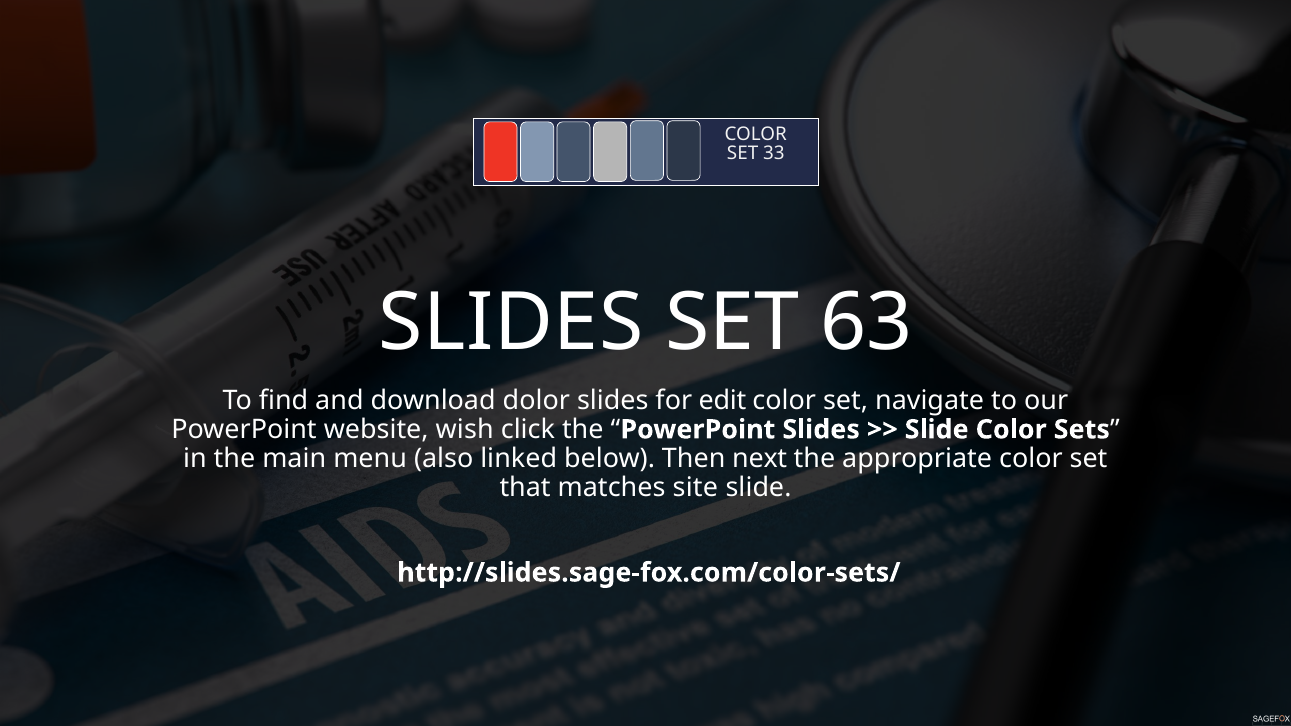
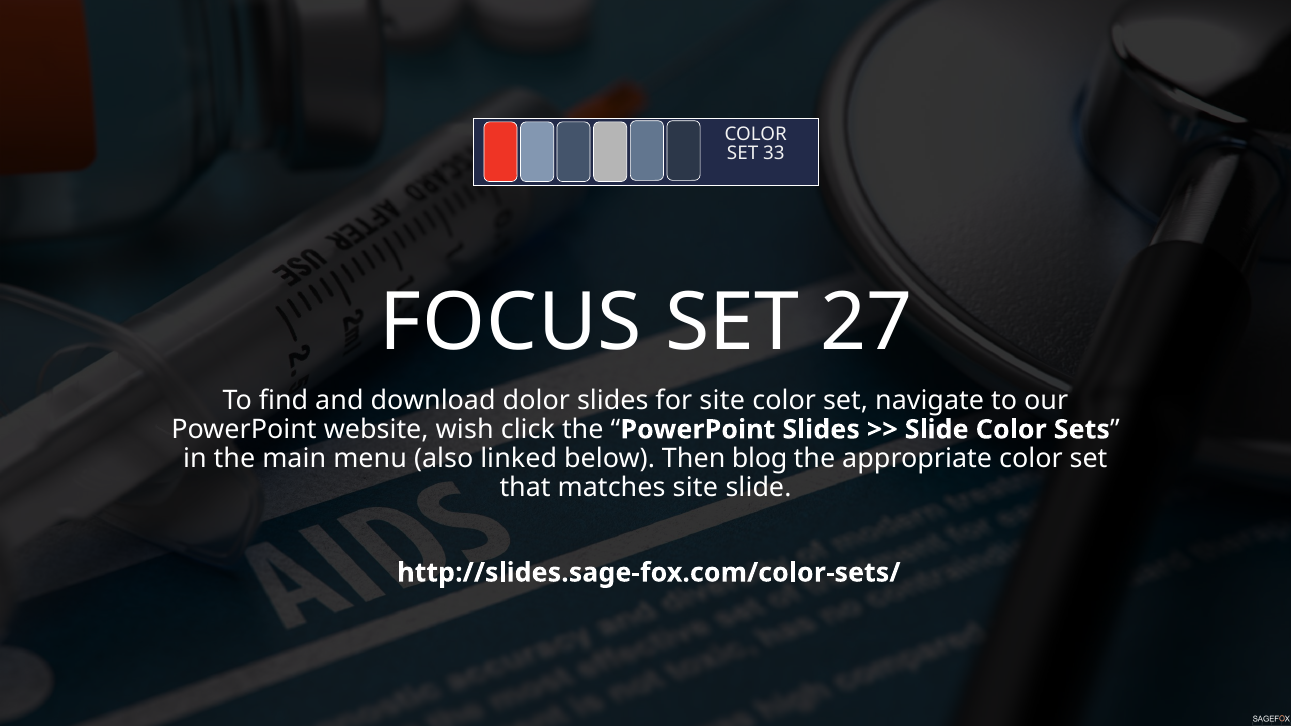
SLIDES: SLIDES -> FOCUS (511, 323)
63: 63 -> 27 (867, 323)
for edit: edit -> site (722, 401)
next: next -> blog (760, 459)
